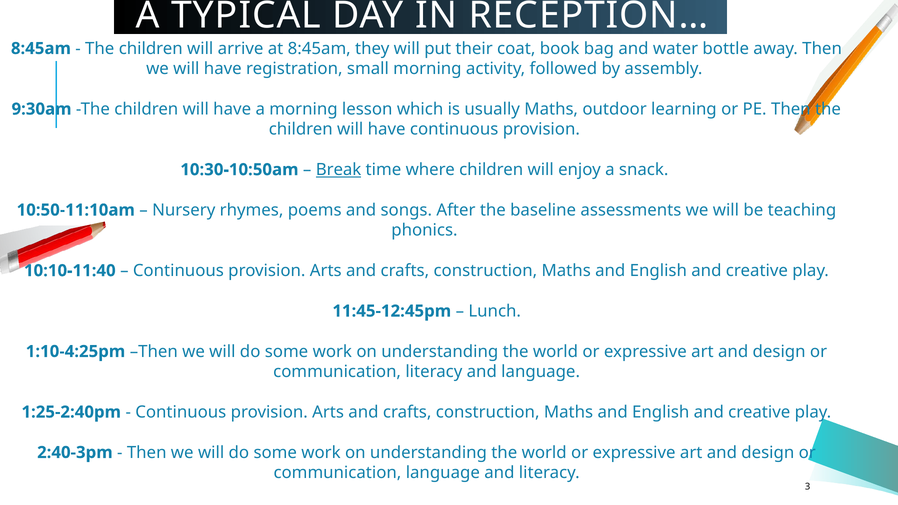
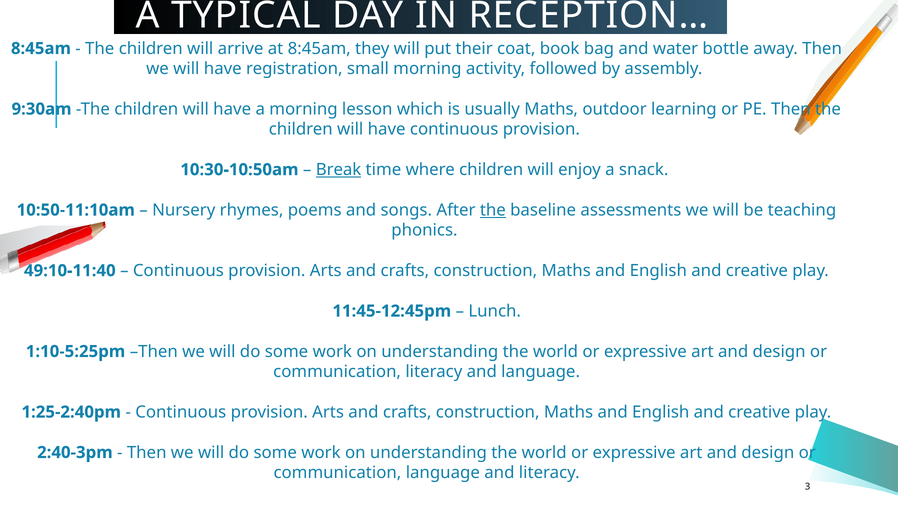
the underline: none -> present (493, 210)
10:10-11:40: 10:10-11:40 -> 49:10-11:40 (70, 271)
1:10-4:25pm: 1:10-4:25pm -> 1:10-5:25pm (76, 352)
